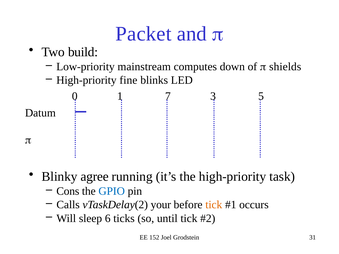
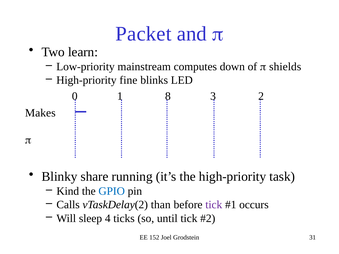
build: build -> learn (83, 52)
7: 7 -> 8 (168, 96)
5: 5 -> 2 (261, 96)
Datum: Datum -> Makes (40, 113)
agree: agree -> share (95, 177)
Cons: Cons -> Kind (68, 191)
your: your -> than (161, 205)
tick colour: orange -> purple (214, 205)
6: 6 -> 4 (108, 218)
